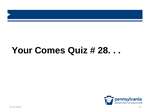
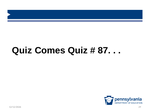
Your: Your -> Quiz (22, 51)
28: 28 -> 87 (104, 51)
